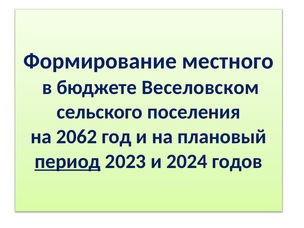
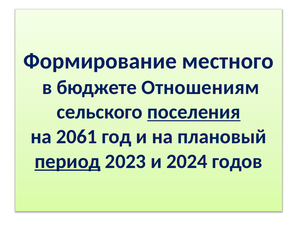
Веселовском: Веселовском -> Отношениям (200, 87)
поселения underline: none -> present (194, 112)
2062: 2062 -> 2061 (77, 137)
